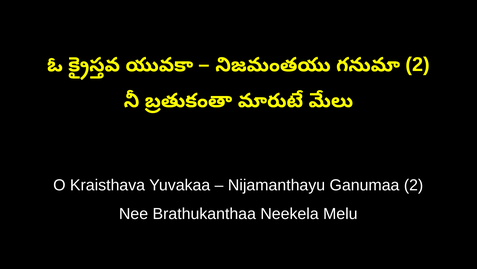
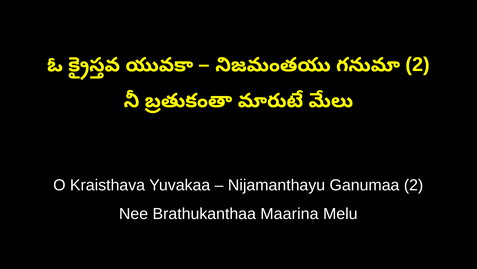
Neekela: Neekela -> Maarina (289, 213)
